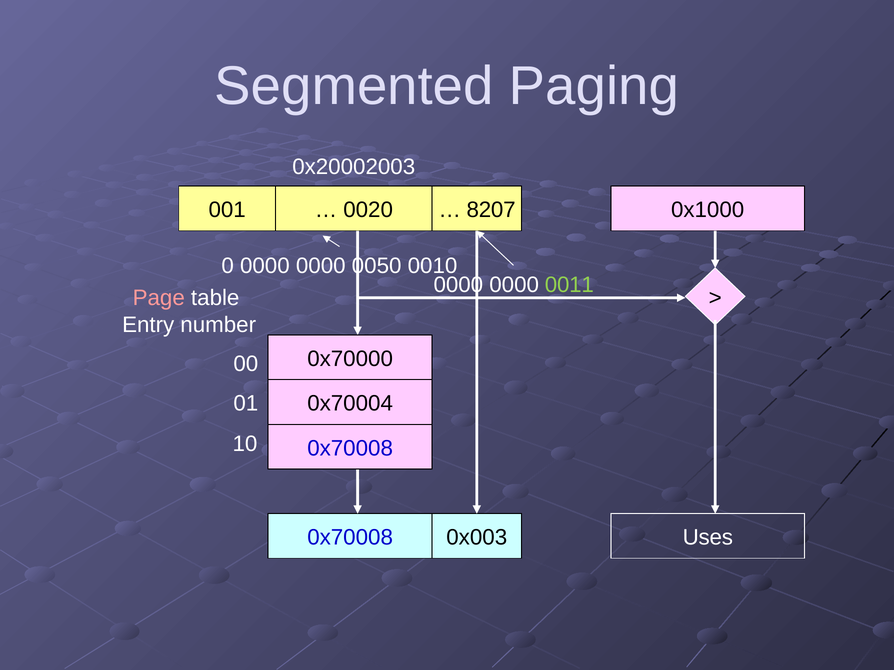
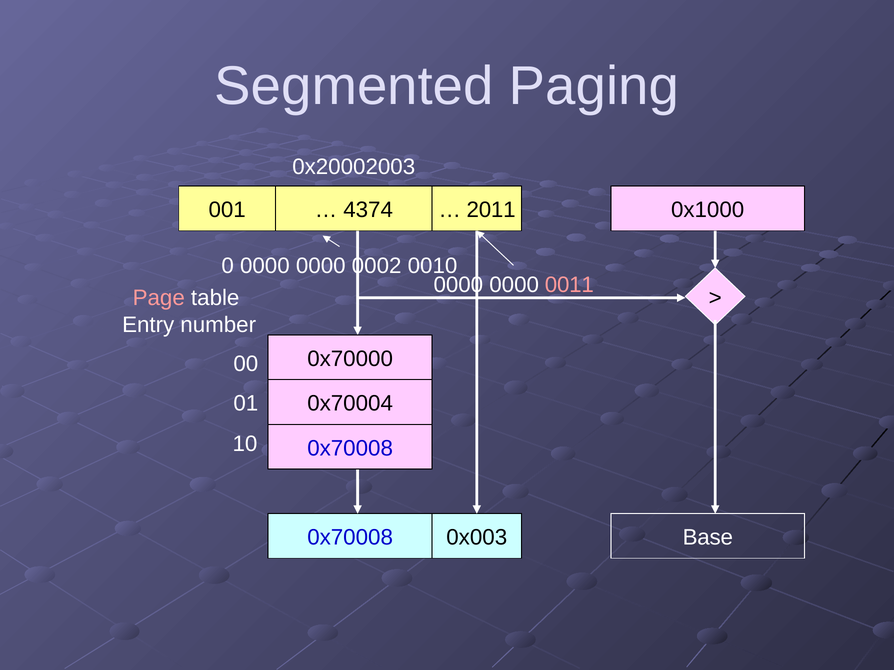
0020: 0020 -> 4374 (368, 210)
8207: 8207 -> 2011 (491, 210)
0050: 0050 -> 0002 (377, 266)
0011 colour: light green -> pink (569, 285)
Uses: Uses -> Base (708, 538)
